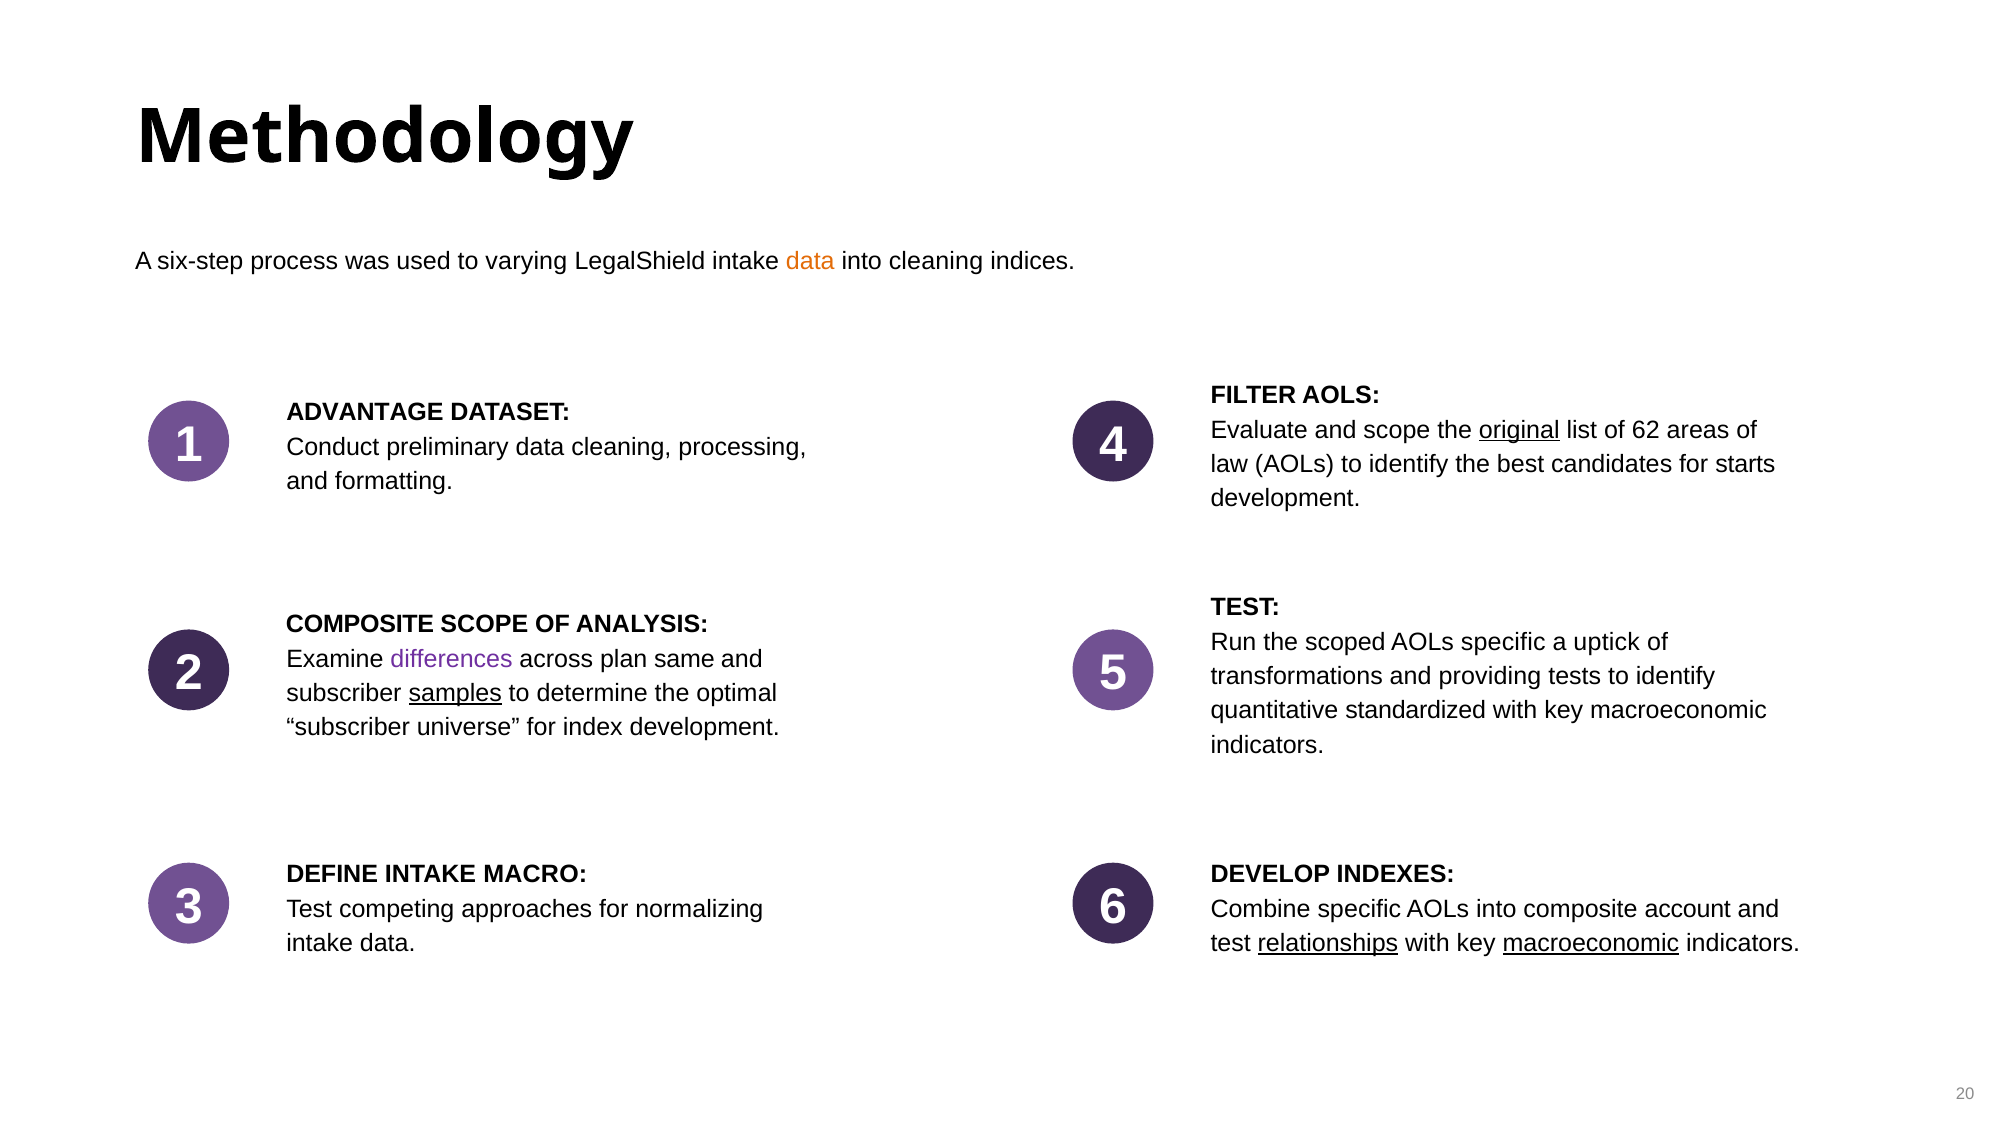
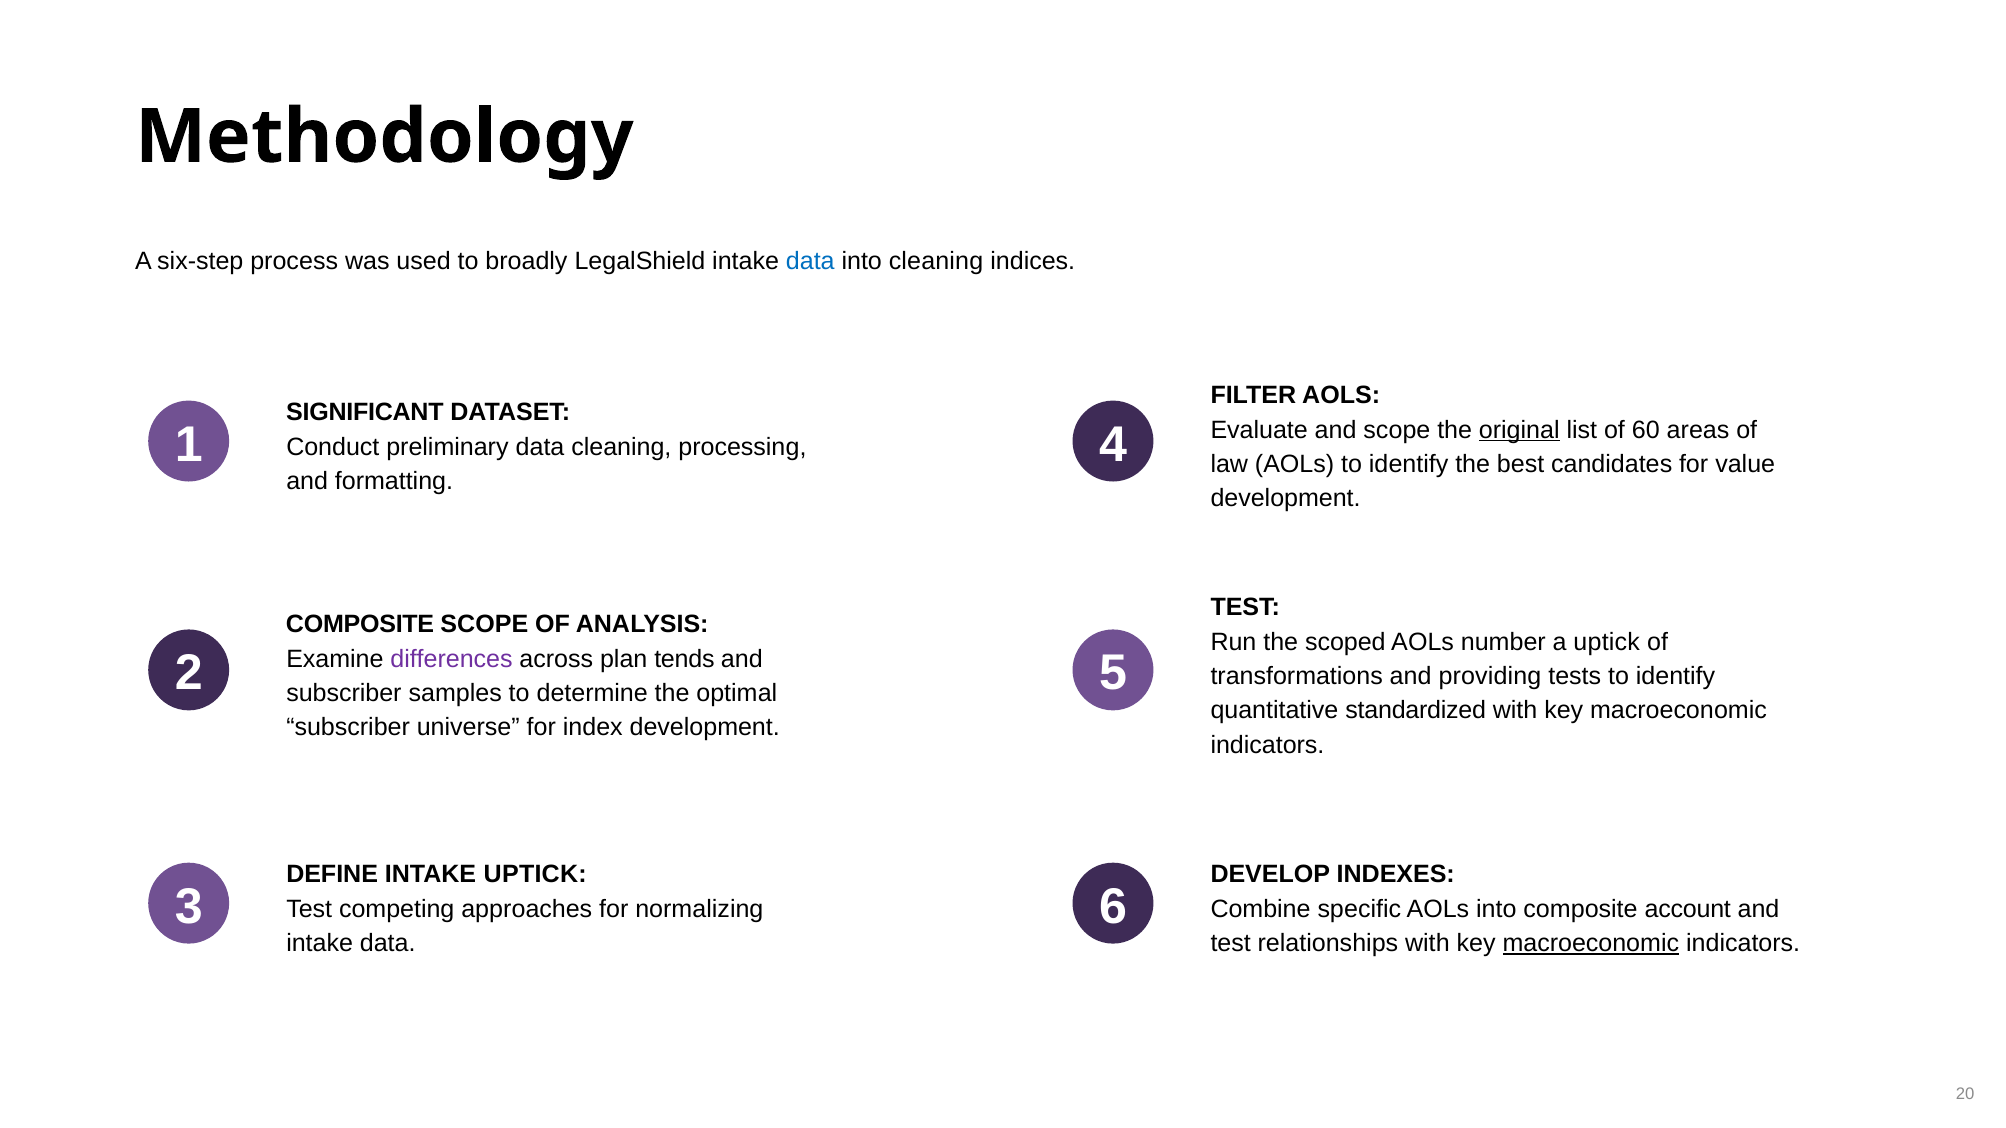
varying: varying -> broadly (526, 262)
data colour: orange -> blue (810, 262)
ADVANTAGE: ADVANTAGE -> SIGNIFICANT (365, 413)
62: 62 -> 60 (1646, 430)
starts: starts -> value (1745, 464)
AOLs specific: specific -> number (1503, 642)
same: same -> tends (684, 659)
samples underline: present -> none (455, 693)
INTAKE MACRO: MACRO -> UPTICK (535, 875)
relationships underline: present -> none (1328, 944)
